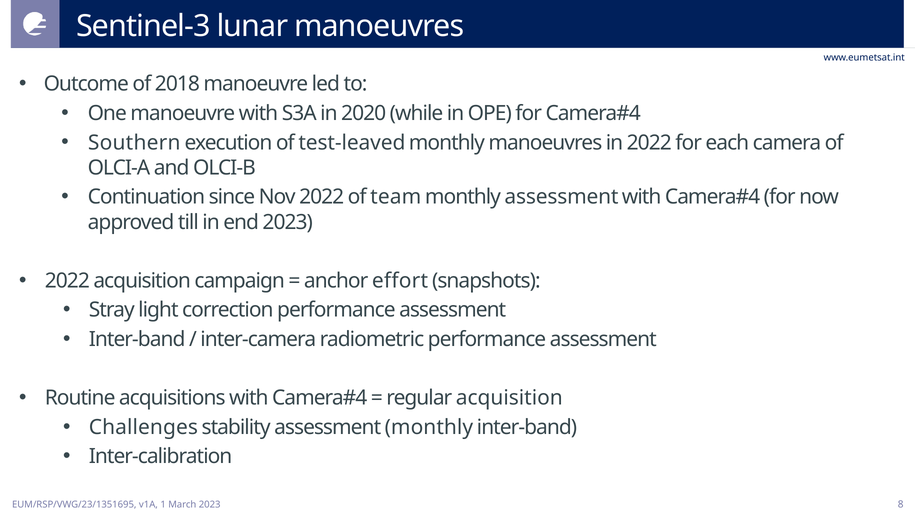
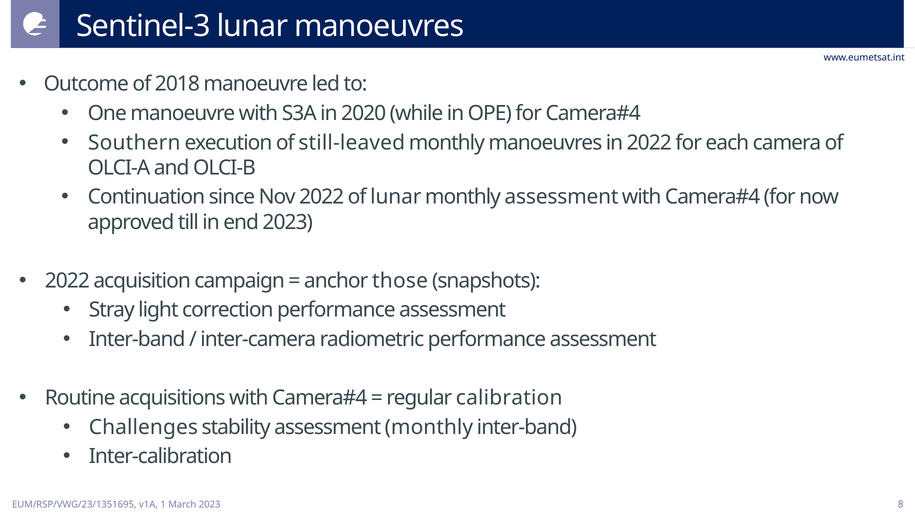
test-leaved: test-leaved -> still-leaved (352, 143)
of team: team -> lunar (396, 197)
effort: effort -> those (400, 281)
regular acquisition: acquisition -> calibration (509, 398)
